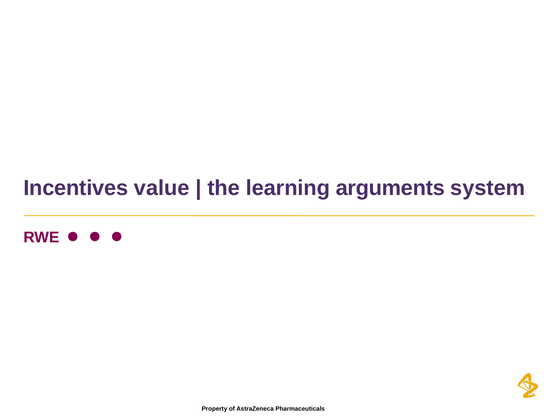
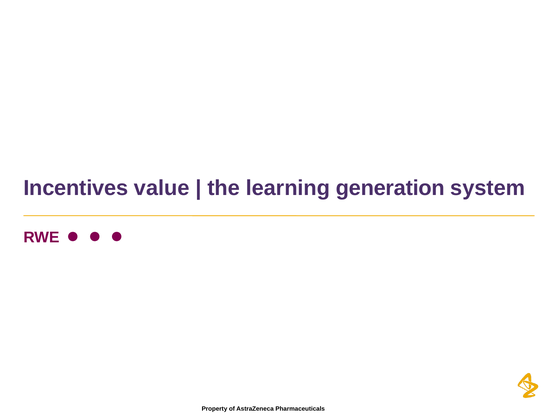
arguments: arguments -> generation (390, 188)
